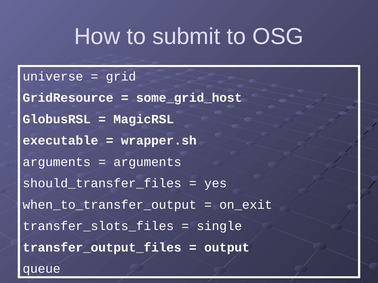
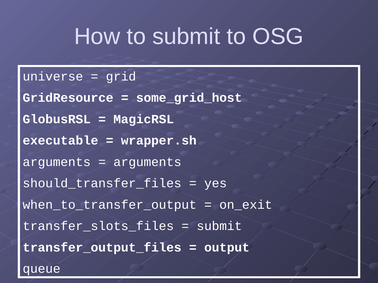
single: single -> submit (219, 226)
